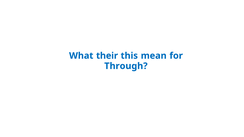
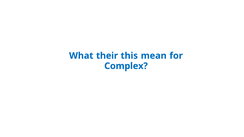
Through: Through -> Complex (126, 66)
